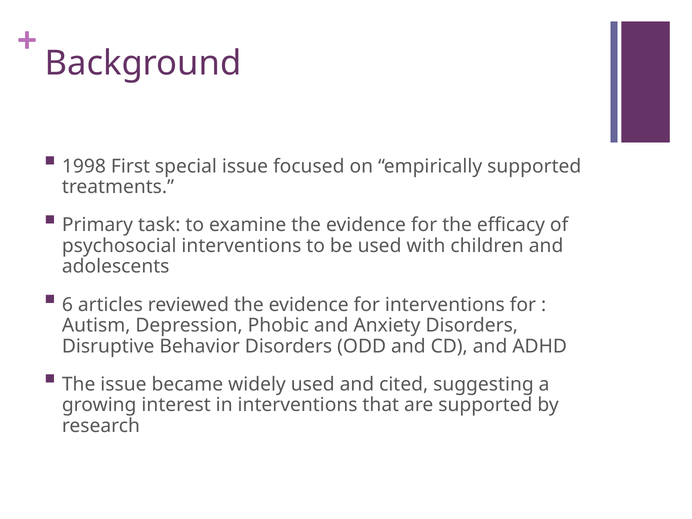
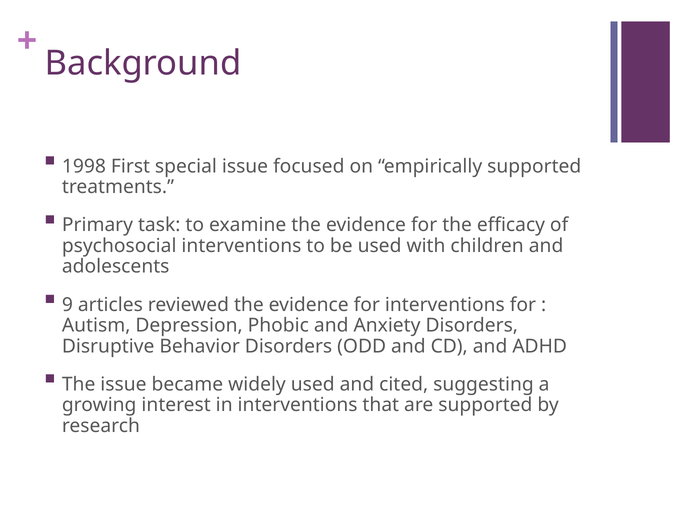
6: 6 -> 9 (67, 305)
